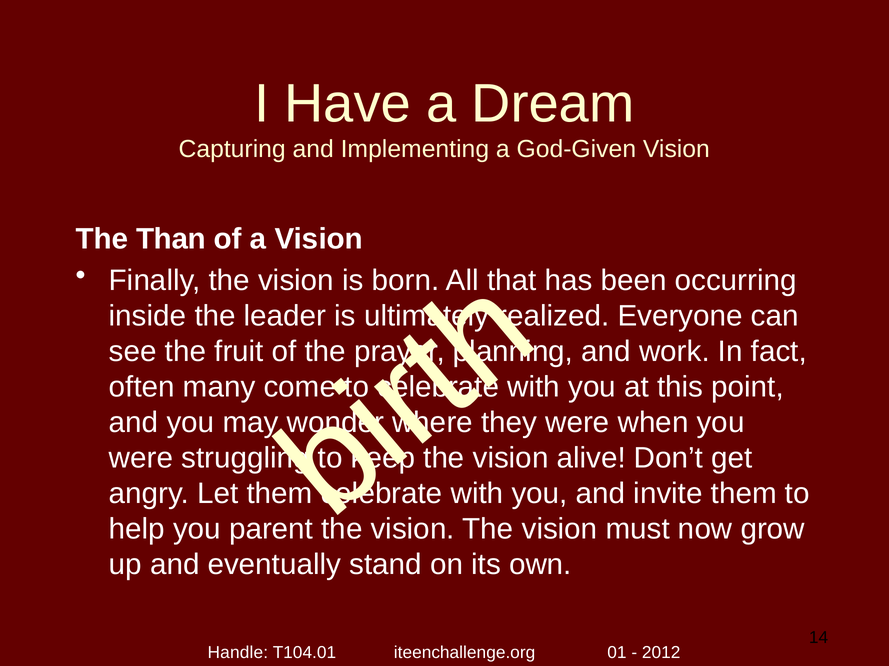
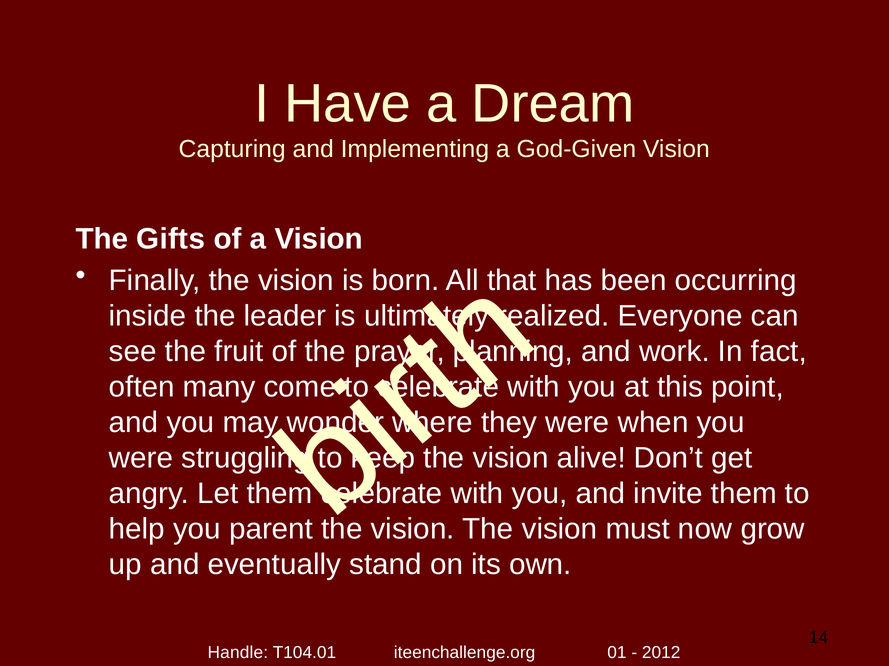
Than: Than -> Gifts (171, 239)
